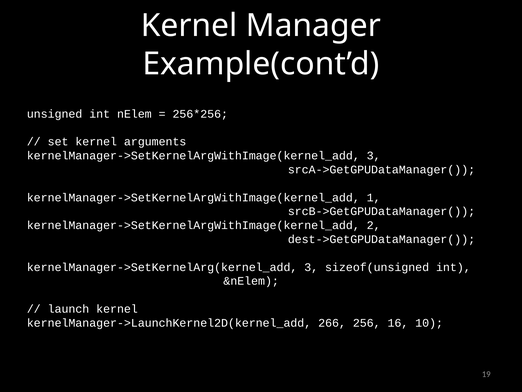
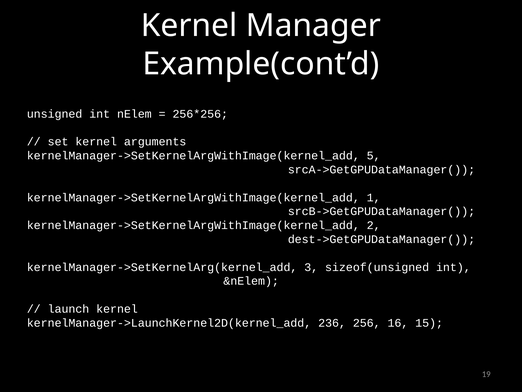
kernelManager->SetKernelArgWithImage(kernel_add 3: 3 -> 5 (374, 156)
266: 266 -> 236 (332, 322)
10: 10 -> 15 (429, 322)
